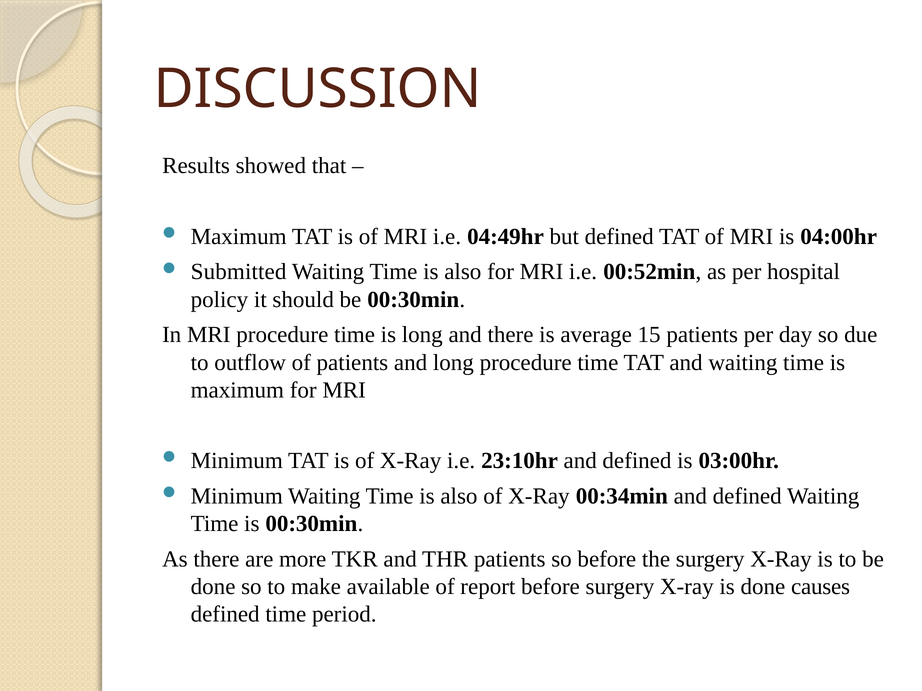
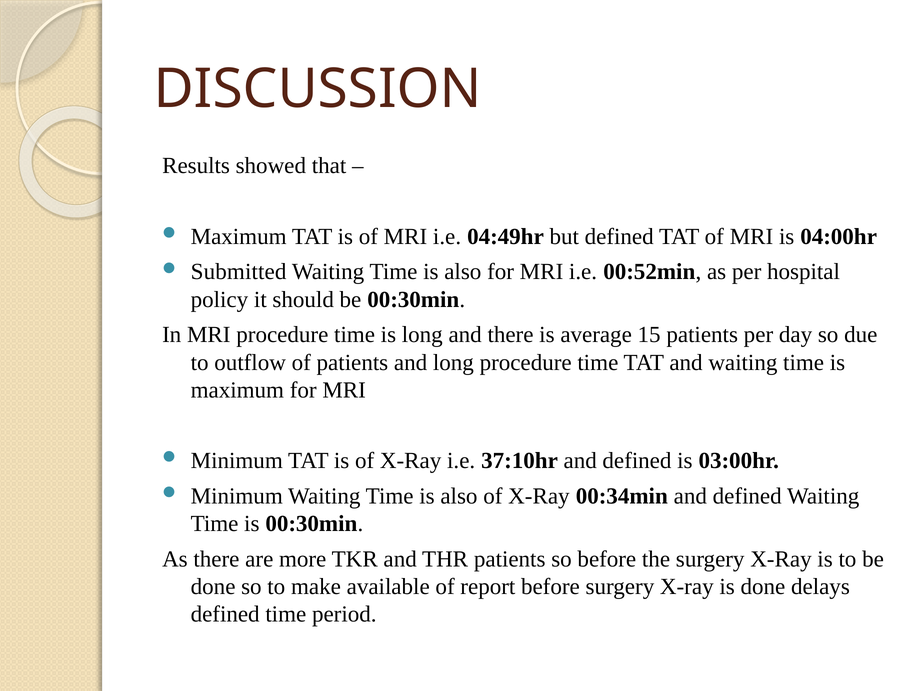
23:10hr: 23:10hr -> 37:10hr (519, 461)
causes: causes -> delays (820, 587)
